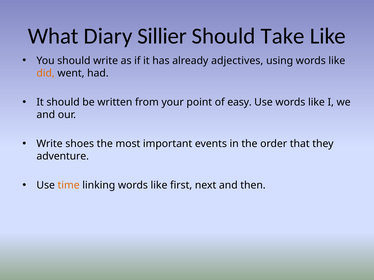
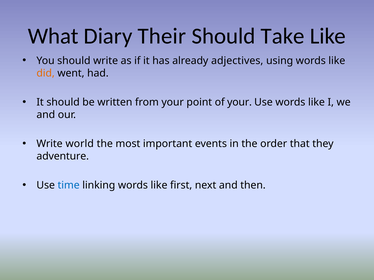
Sillier: Sillier -> Their (162, 36)
of easy: easy -> your (240, 102)
shoes: shoes -> world (80, 144)
time colour: orange -> blue (69, 186)
